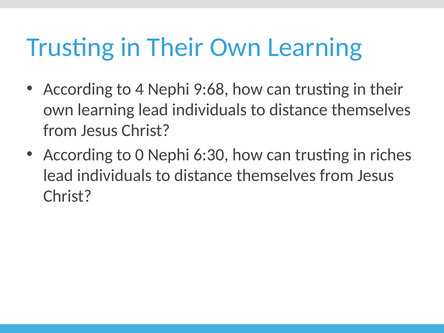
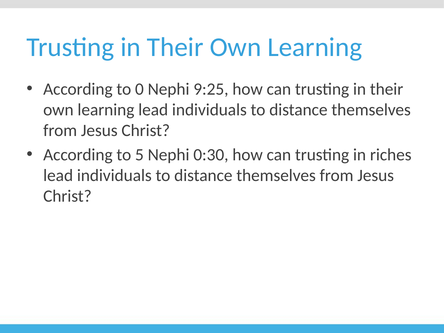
4: 4 -> 0 (139, 89)
9:68: 9:68 -> 9:25 (211, 89)
0: 0 -> 5 (139, 155)
6:30: 6:30 -> 0:30 (211, 155)
